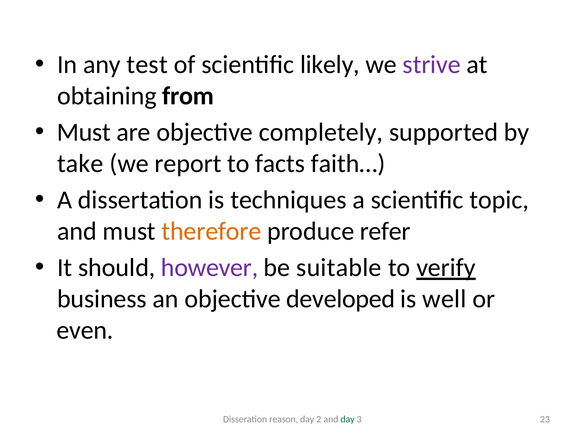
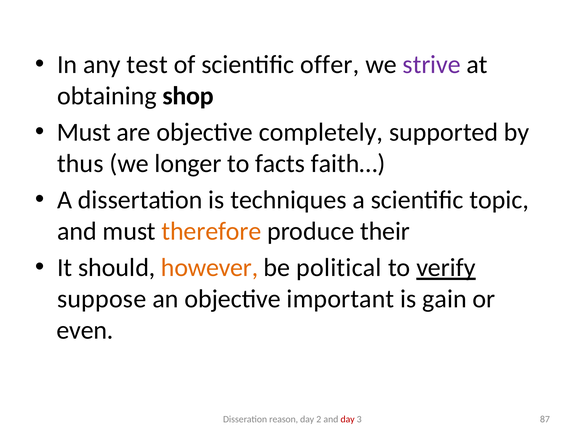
likely: likely -> offer (330, 65)
from: from -> shop (188, 96)
take: take -> thus (80, 163)
report: report -> longer (188, 163)
refer: refer -> their (385, 231)
however colour: purple -> orange (210, 268)
suitable: suitable -> political (339, 268)
business: business -> suppose (102, 299)
developed: developed -> important (340, 299)
well: well -> gain (444, 299)
day colour: green -> red (348, 419)
23: 23 -> 87 (545, 419)
